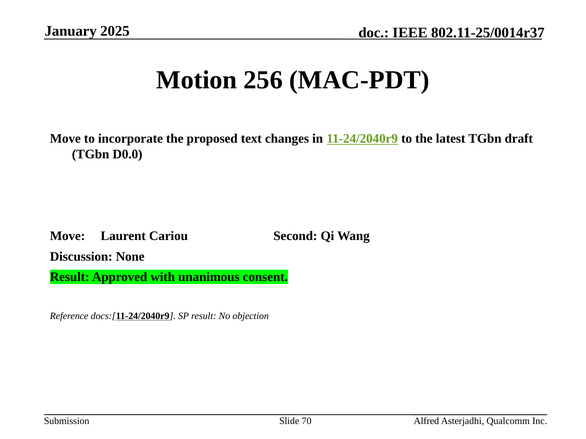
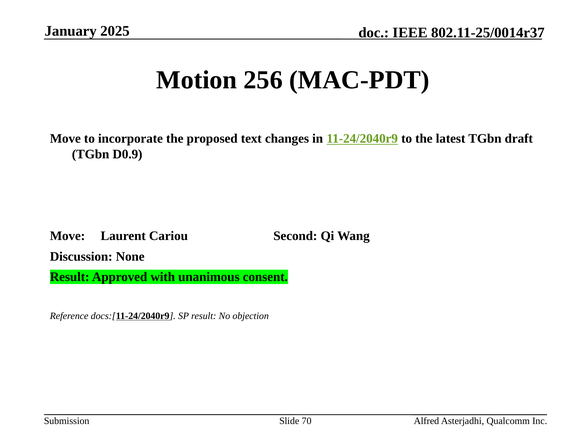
D0.0: D0.0 -> D0.9 (127, 154)
